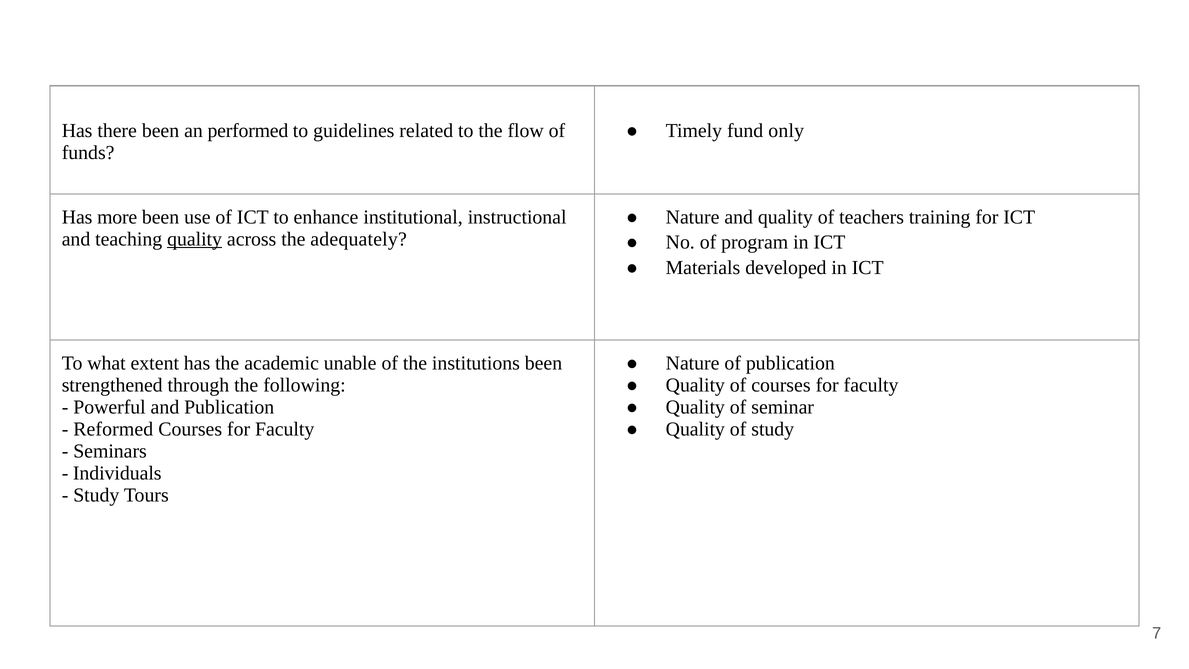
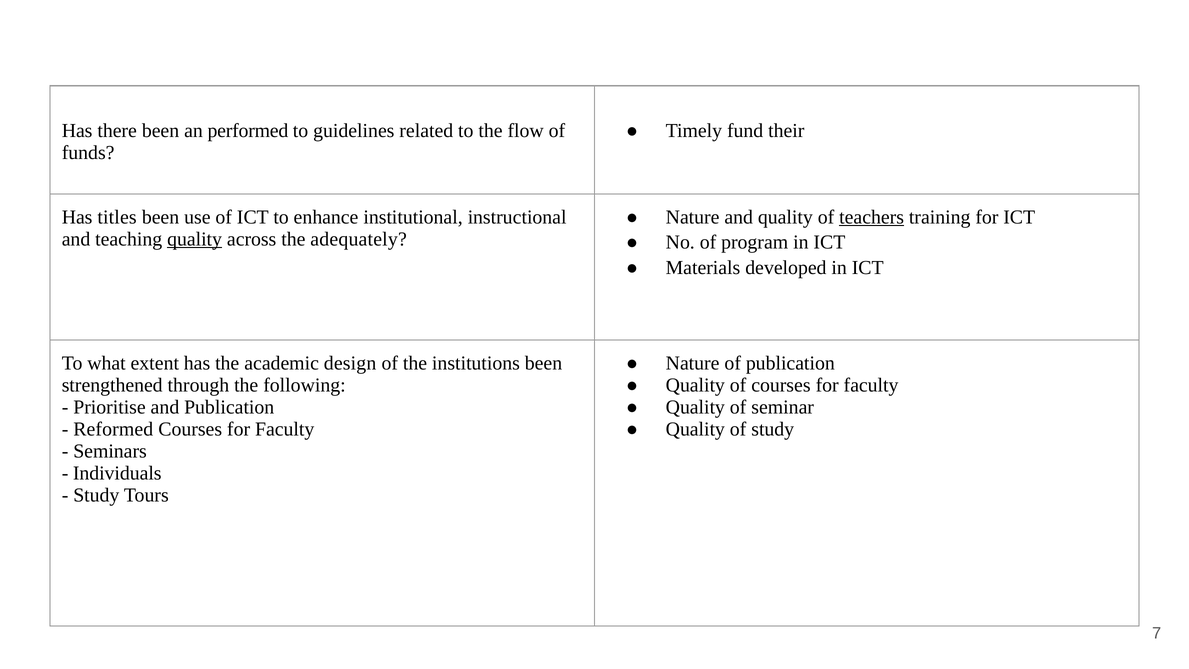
only: only -> their (786, 131)
more: more -> titles (117, 217)
teachers underline: none -> present (872, 217)
unable: unable -> design (350, 363)
Powerful: Powerful -> Prioritise (109, 407)
